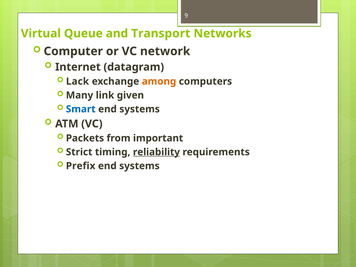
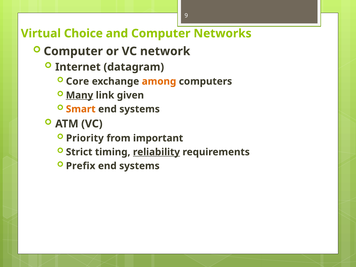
Queue: Queue -> Choice (83, 33)
and Transport: Transport -> Computer (161, 33)
Lack: Lack -> Core (77, 81)
Many underline: none -> present (80, 95)
Smart colour: blue -> orange (81, 109)
Packets: Packets -> Priority (85, 138)
